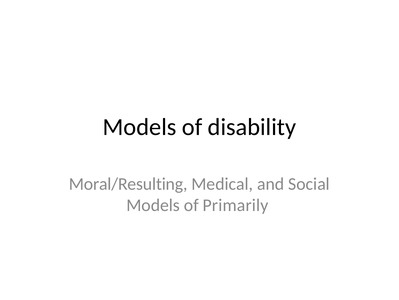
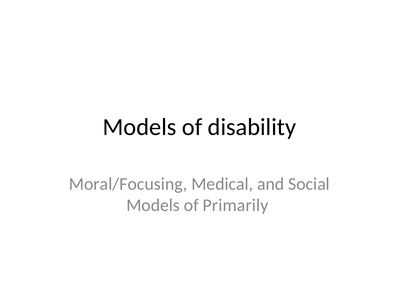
Moral/Resulting: Moral/Resulting -> Moral/Focusing (128, 183)
